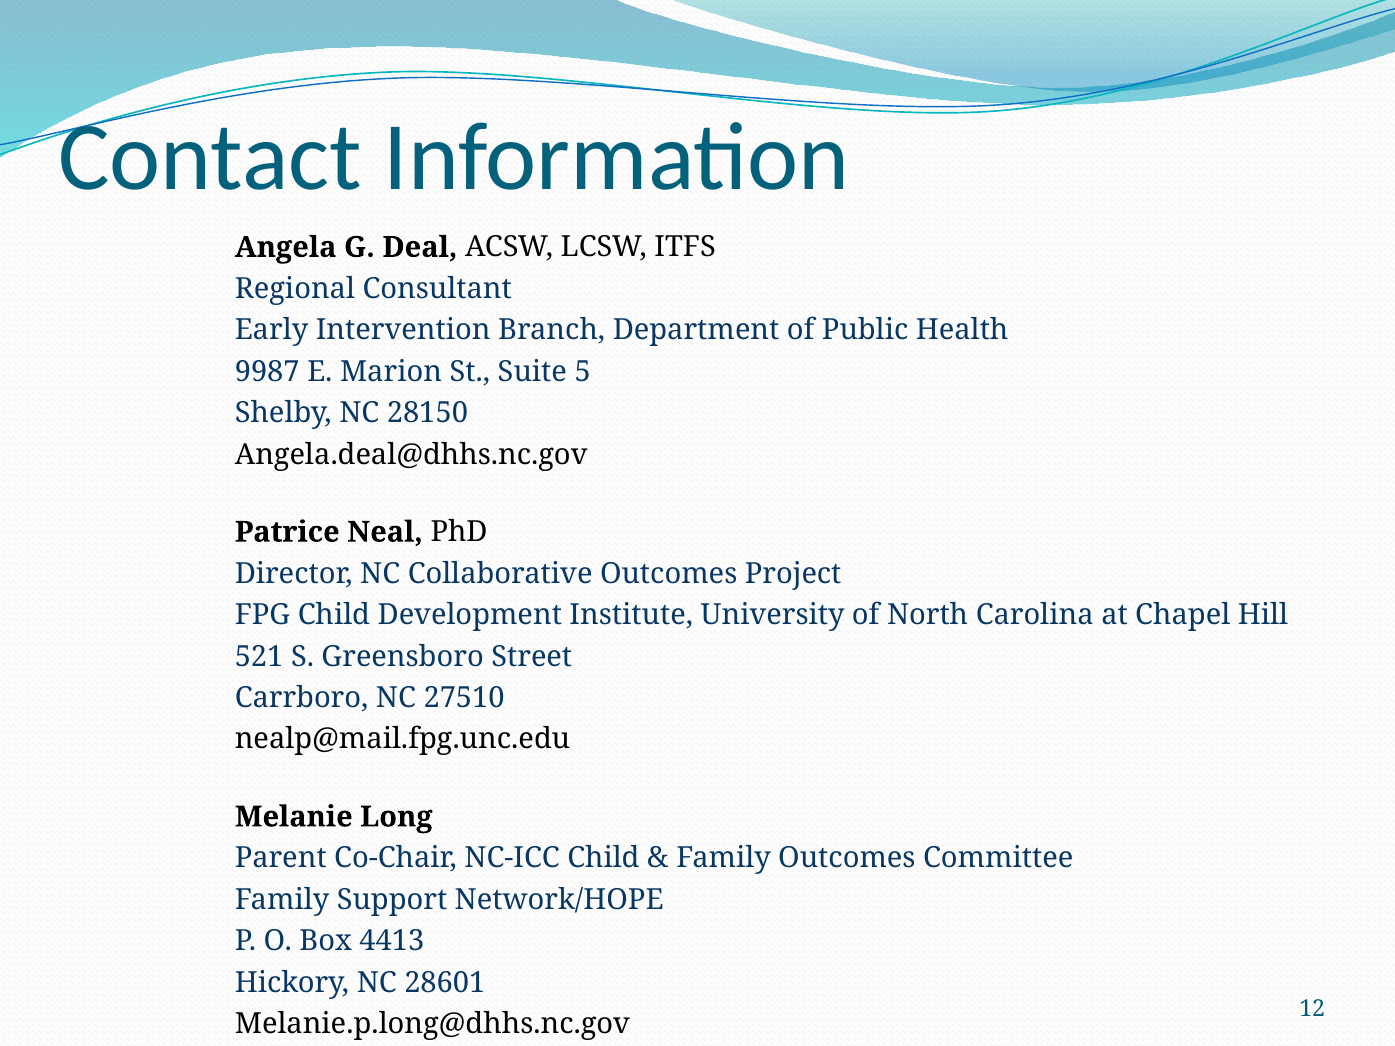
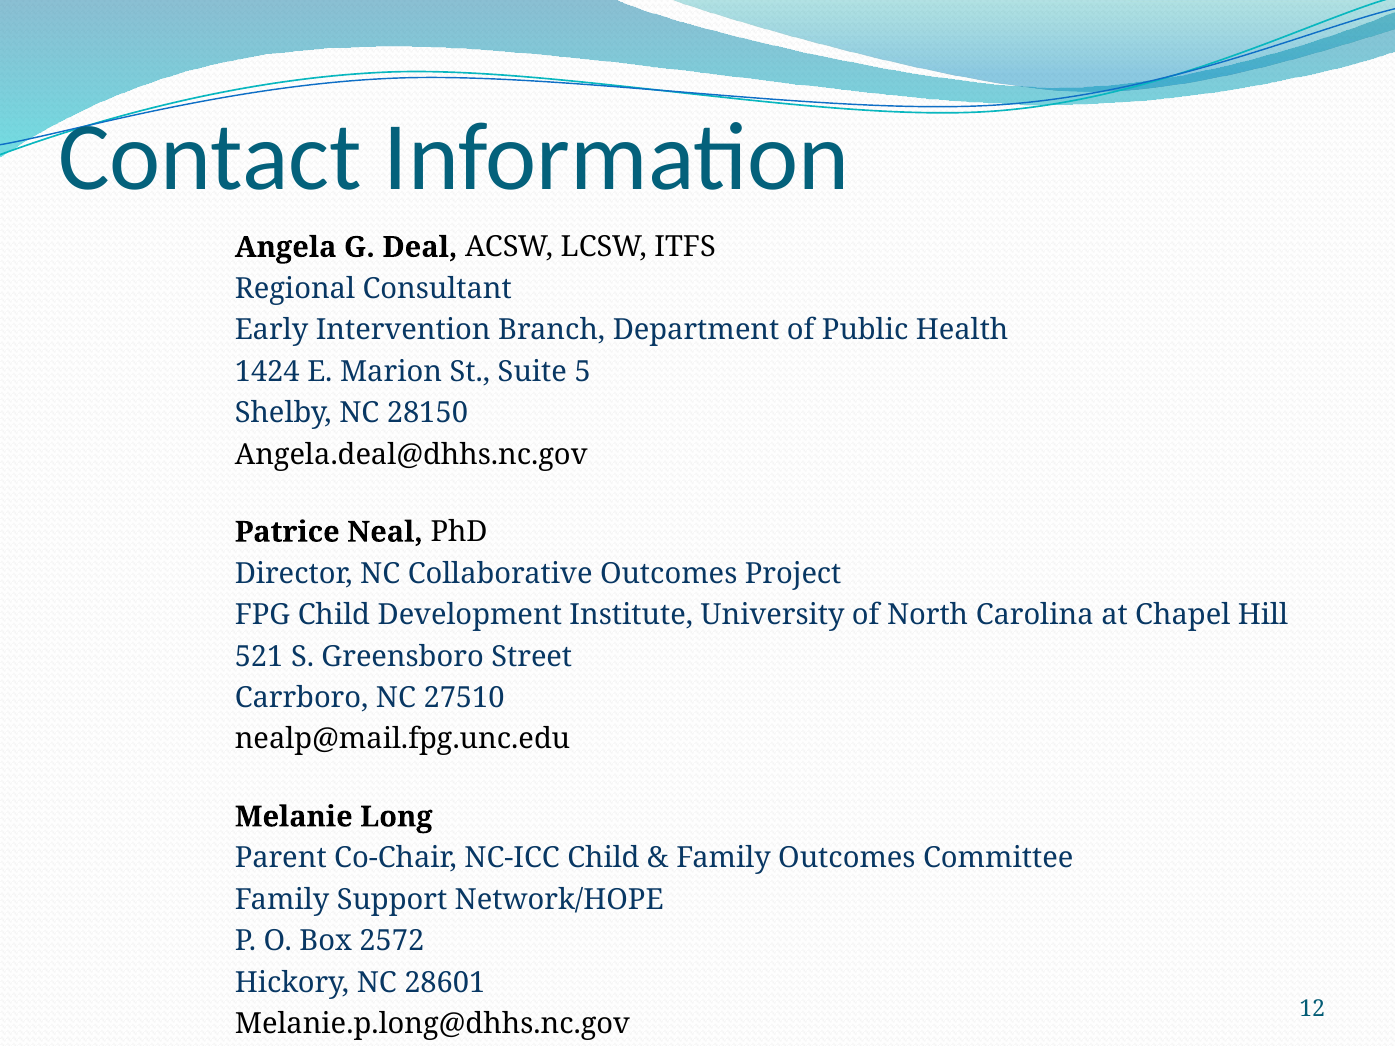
9987: 9987 -> 1424 (267, 372)
4413: 4413 -> 2572 (392, 941)
